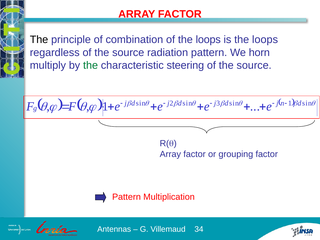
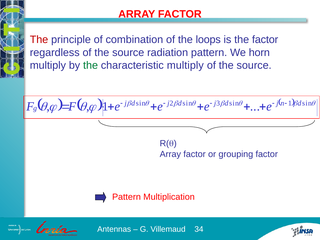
The colour: black -> red (39, 40)
is the loops: loops -> factor (265, 40)
characteristic steering: steering -> multiply (185, 65)
